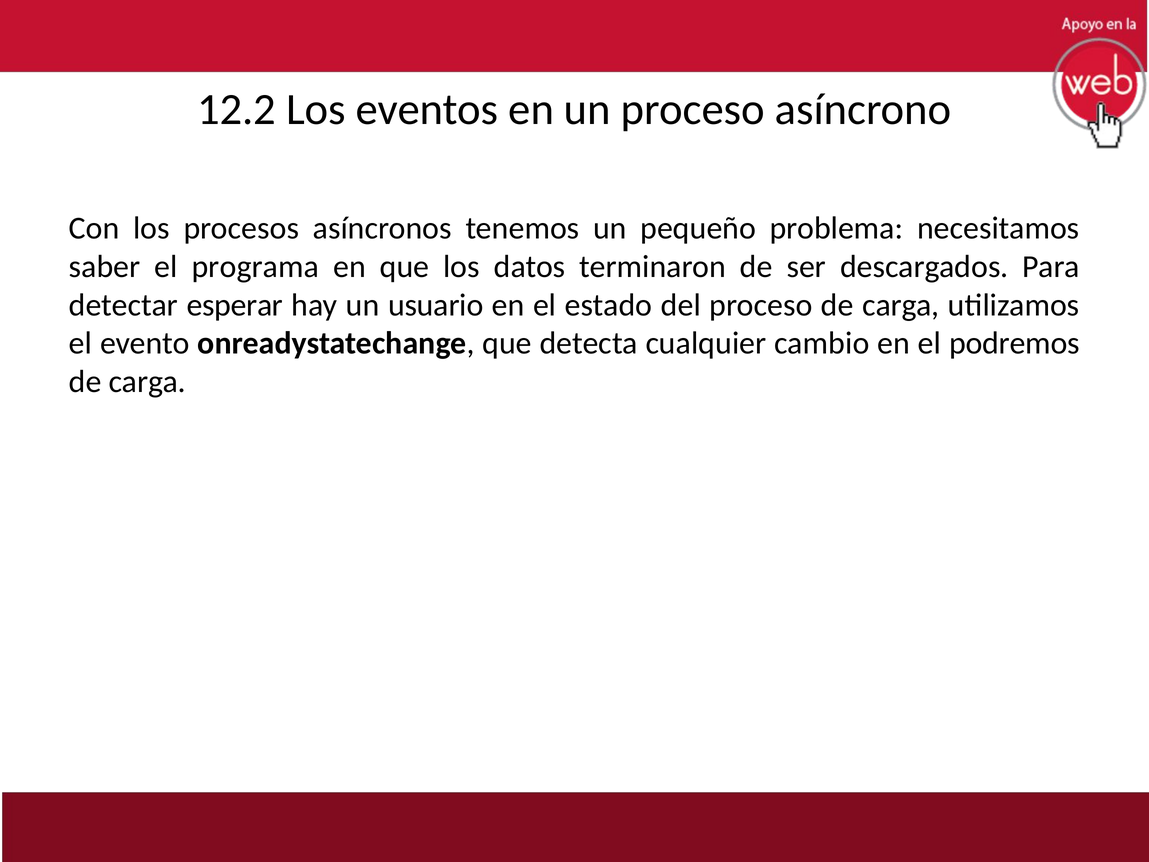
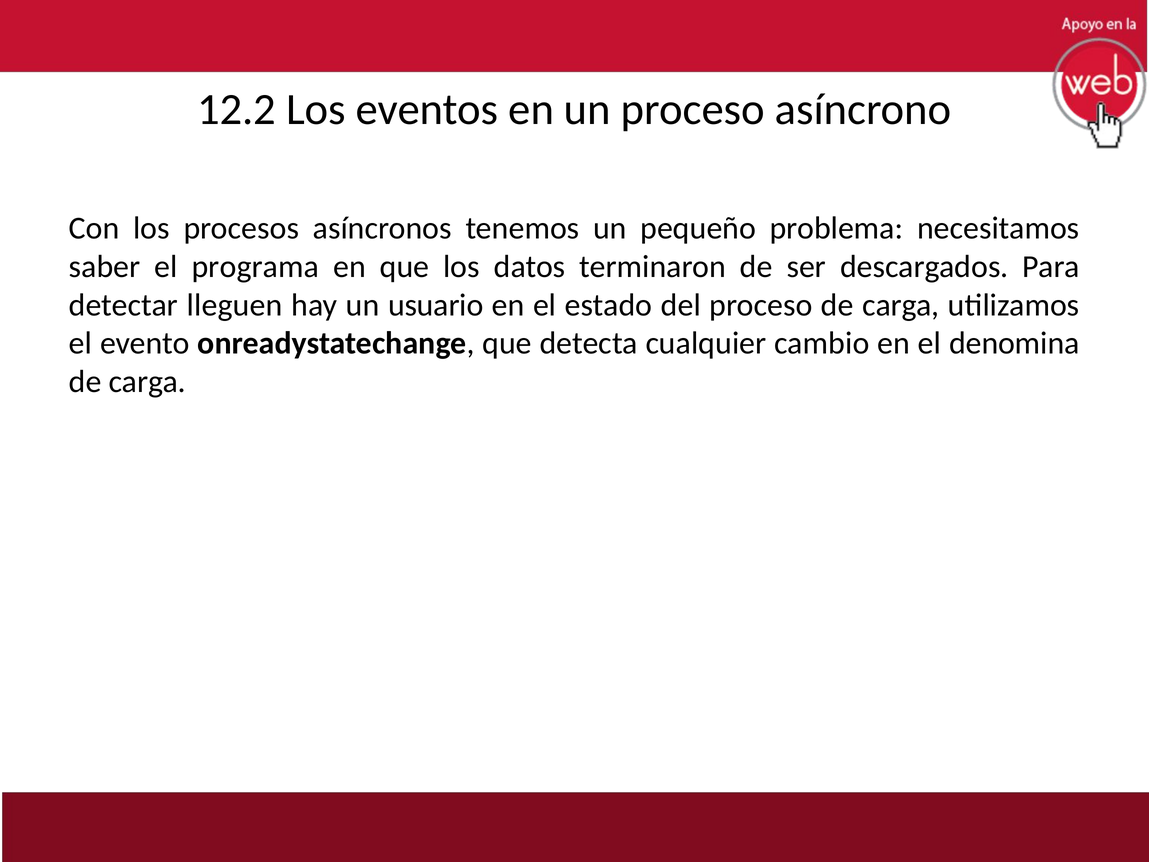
esperar: esperar -> lleguen (235, 305)
podremos: podremos -> denomina (1014, 343)
